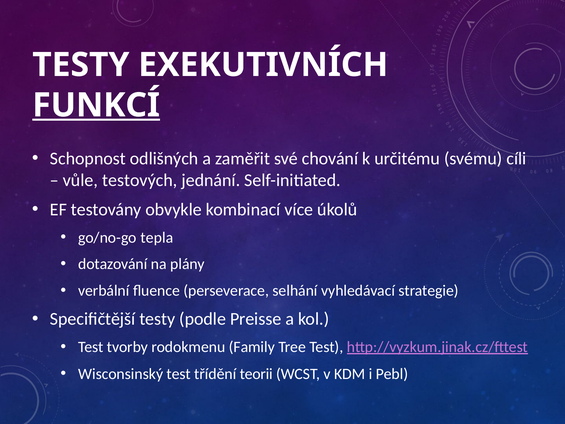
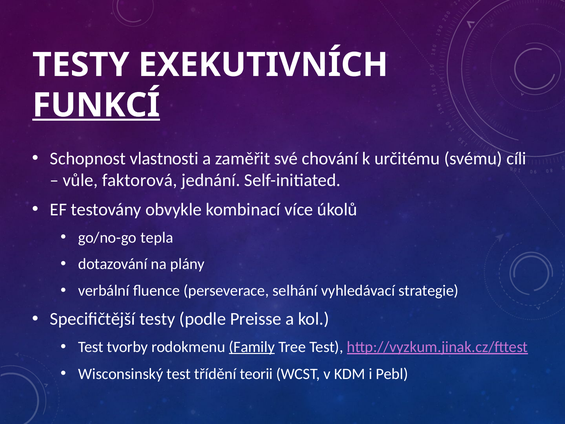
odlišných: odlišných -> vlastnosti (164, 159)
testových: testových -> faktorová (140, 180)
Family underline: none -> present (252, 347)
